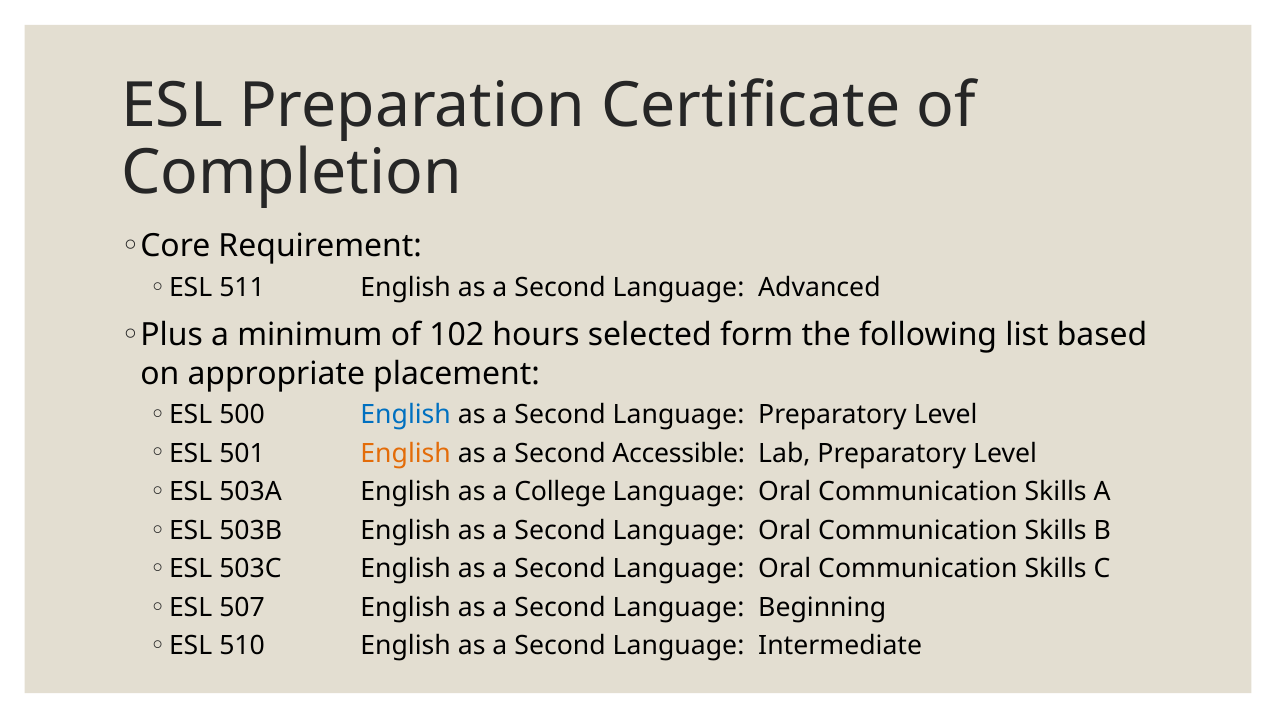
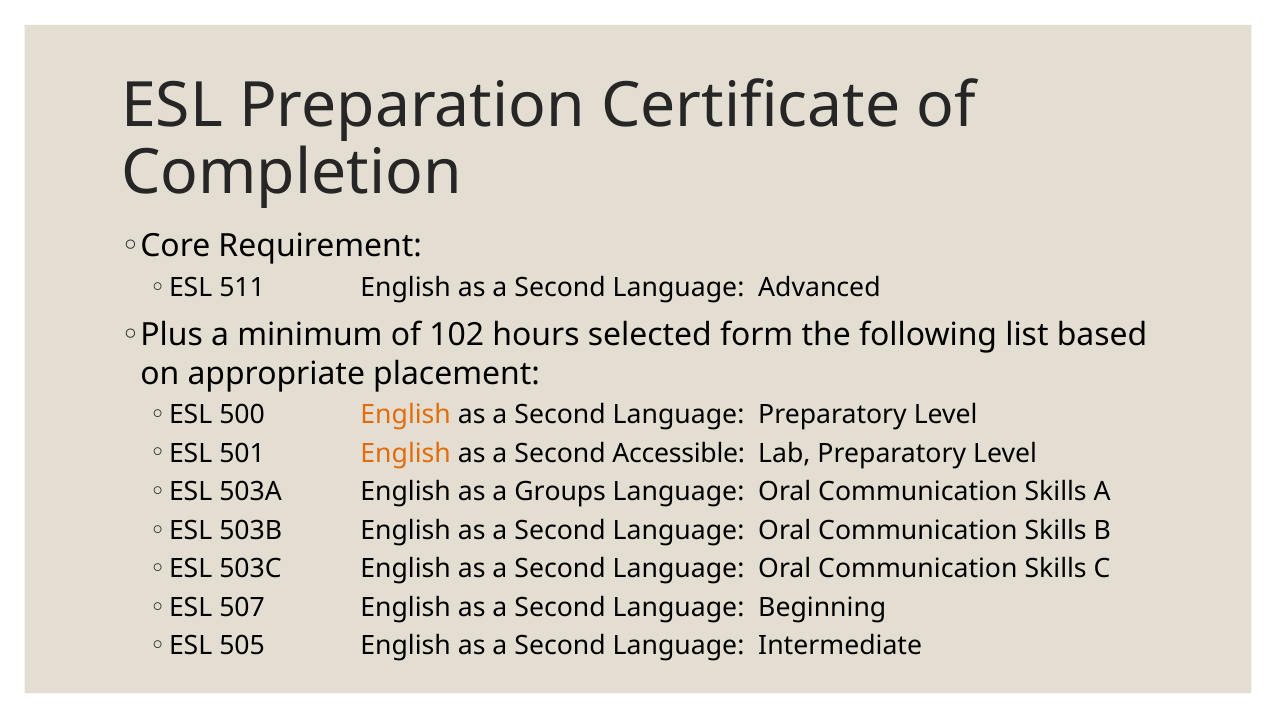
English colour: blue -> orange (406, 415)
College: College -> Groups (560, 492)
510: 510 -> 505 (242, 646)
